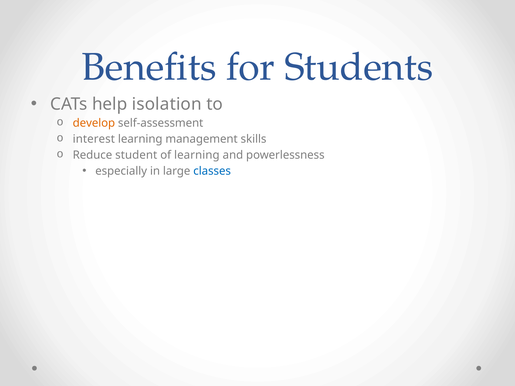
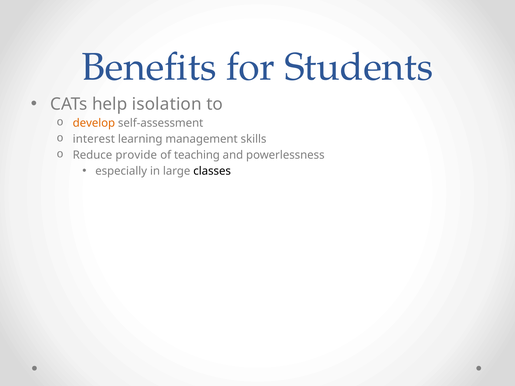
student: student -> provide (136, 155)
of learning: learning -> teaching (197, 155)
classes colour: blue -> black (212, 171)
